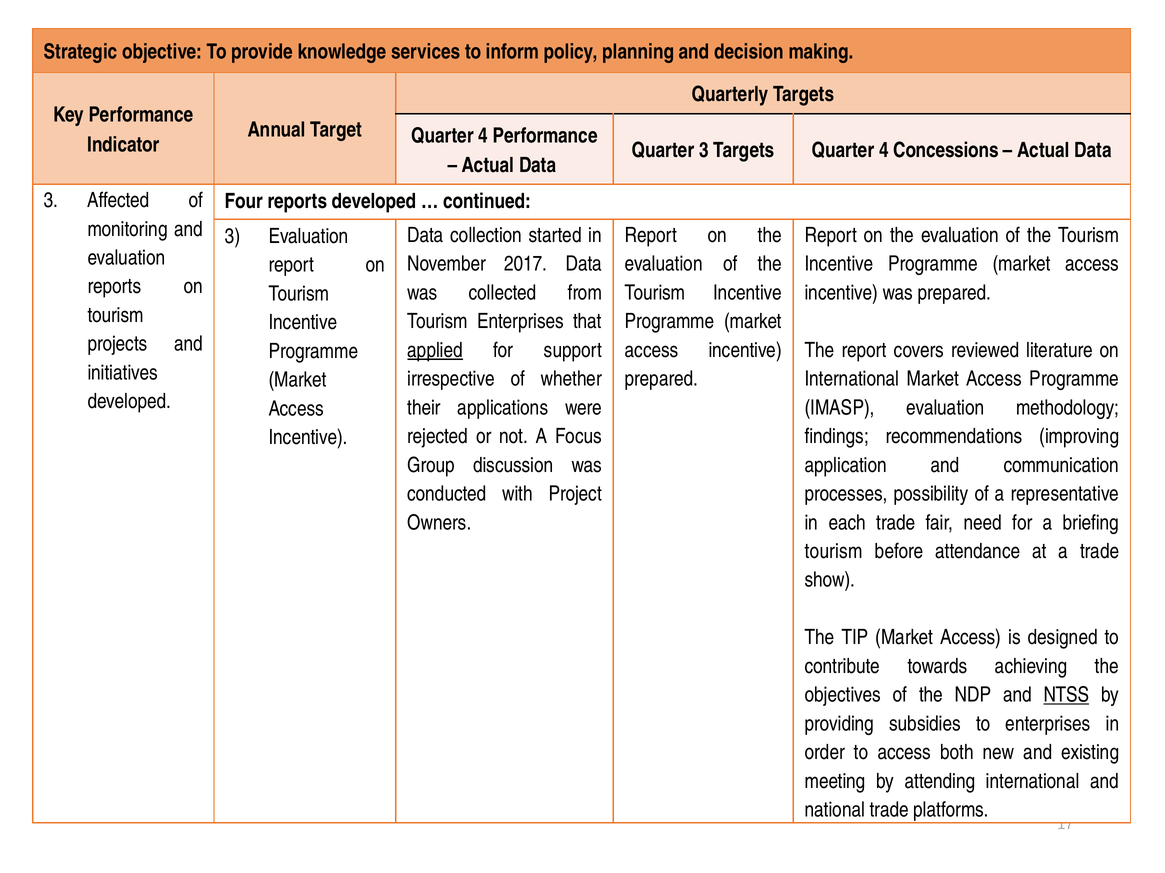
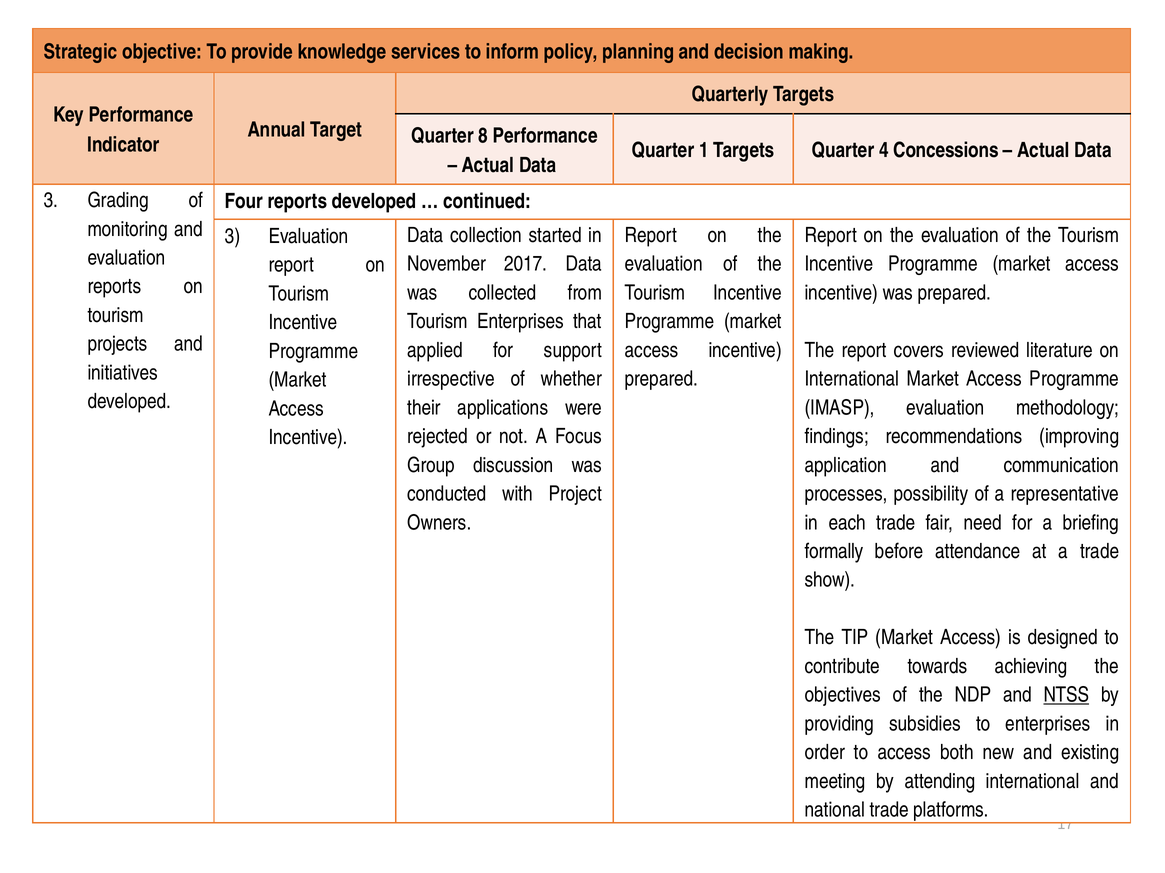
4: 4 -> 8 (483, 136)
Quarter 3: 3 -> 1 (704, 151)
Affected: Affected -> Grading (118, 201)
applied underline: present -> none (435, 350)
tourism: tourism -> formally (834, 552)
